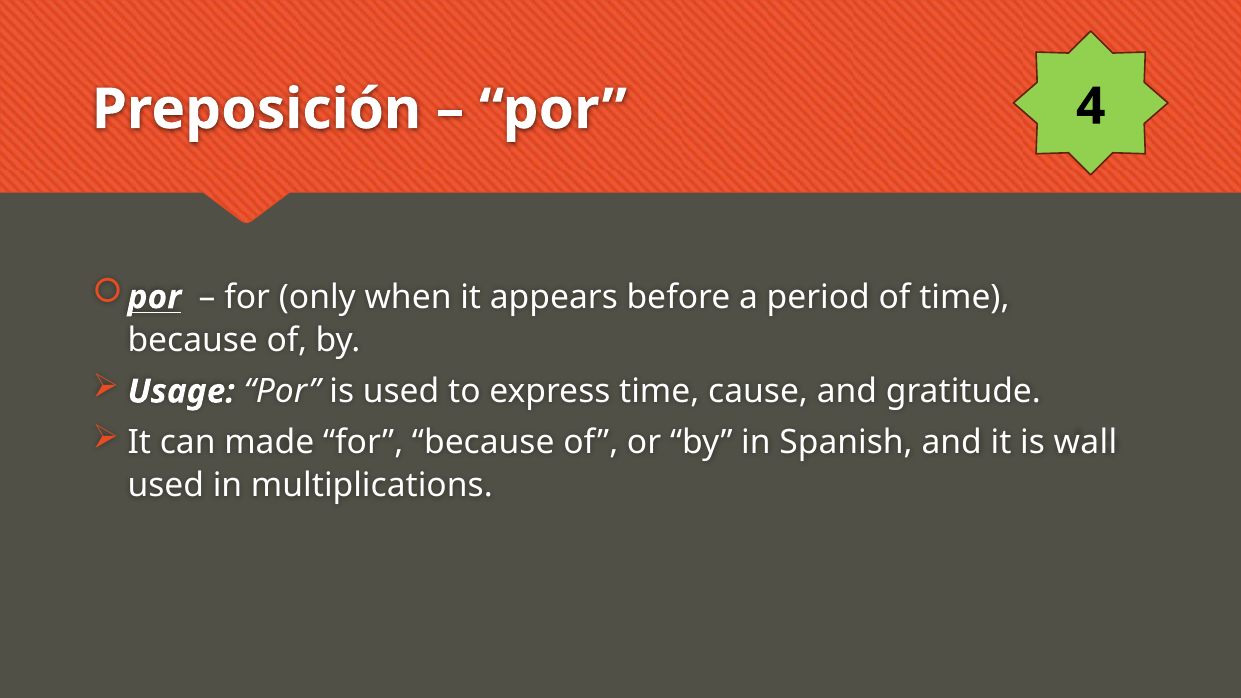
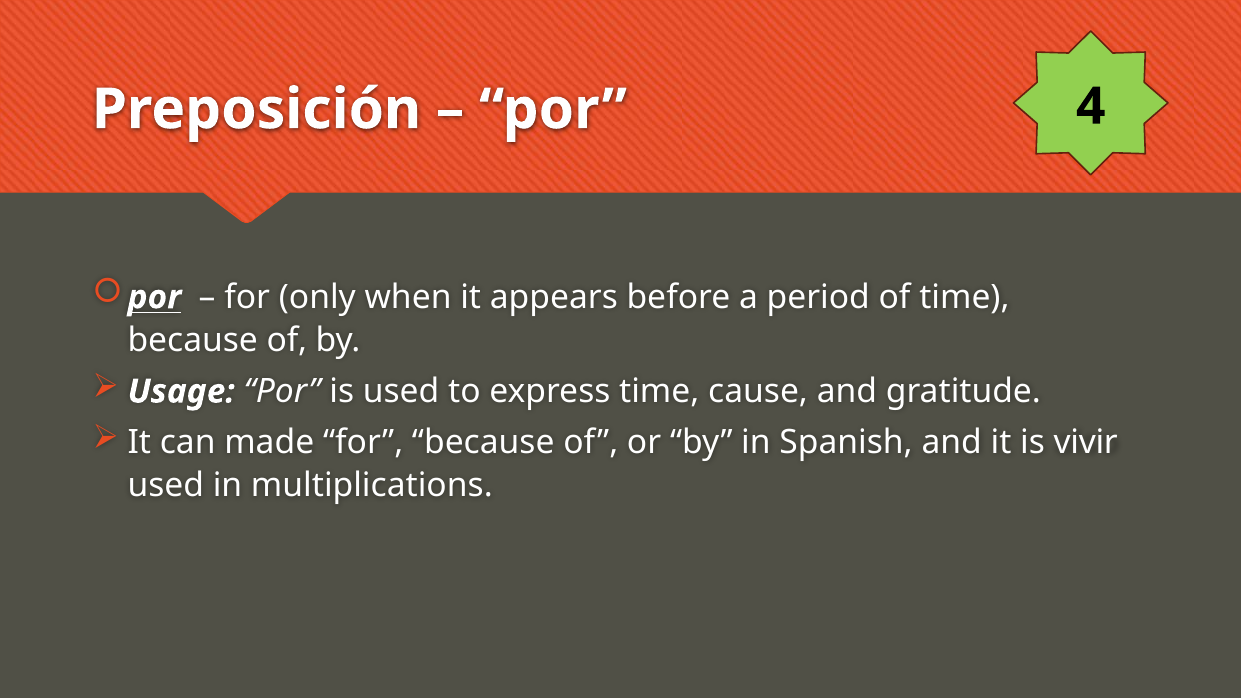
wall: wall -> vivir (1086, 443)
